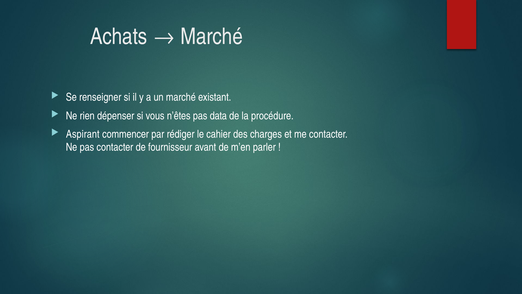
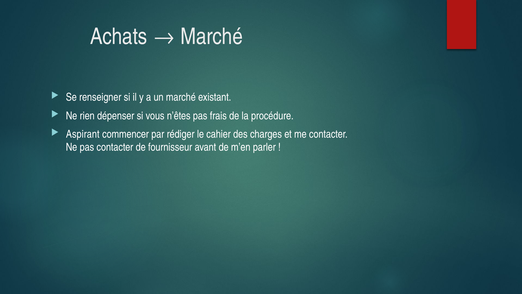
data: data -> frais (218, 116)
